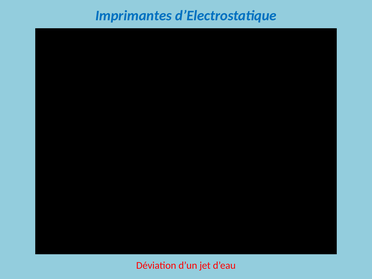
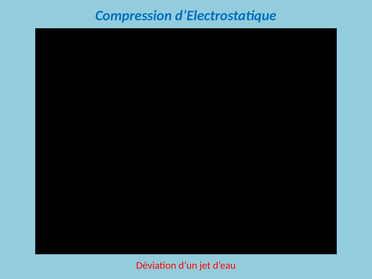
Imprimantes: Imprimantes -> Compression (134, 16)
